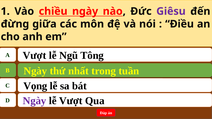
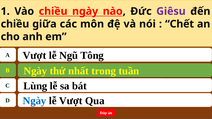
đừng: đừng -> chiều (15, 24)
Điều: Điều -> Chết (180, 24)
Vọng: Vọng -> Lùng (35, 86)
Ngày colour: purple -> blue (34, 101)
